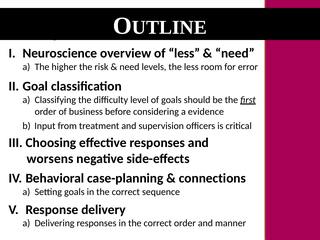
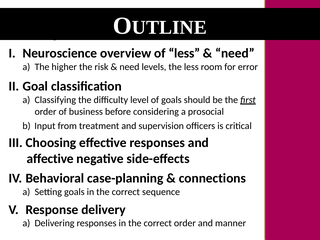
evidence: evidence -> prosocial (206, 112)
worsens: worsens -> affective (50, 159)
